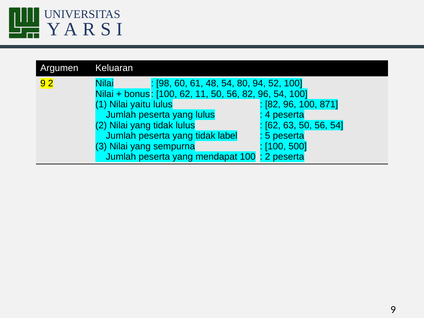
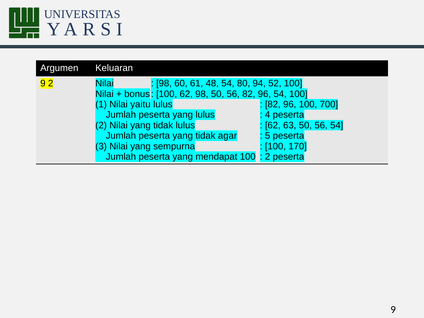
62 11: 11 -> 98 (202, 94)
871: 871 -> 700 (329, 104)
label: label -> agar (228, 136)
500: 500 -> 170 (298, 146)
